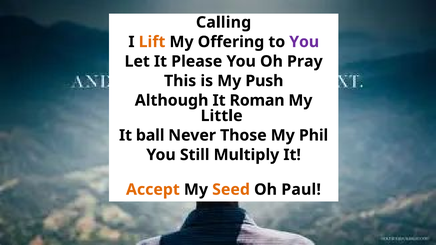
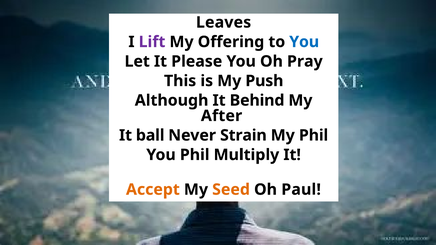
Calling: Calling -> Leaves (224, 22)
Lift colour: orange -> purple (152, 42)
You colour: purple -> blue (304, 42)
Roman: Roman -> Behind (257, 100)
Little: Little -> After (222, 116)
Those: Those -> Strain (243, 135)
You Still: Still -> Phil (195, 155)
